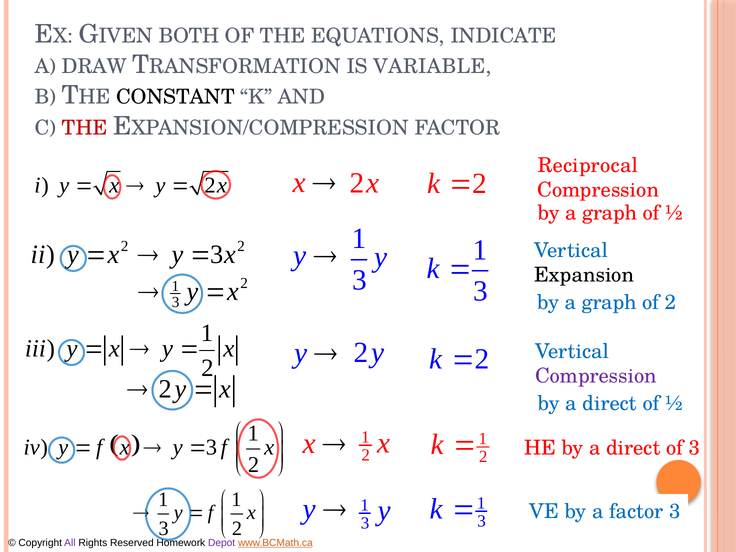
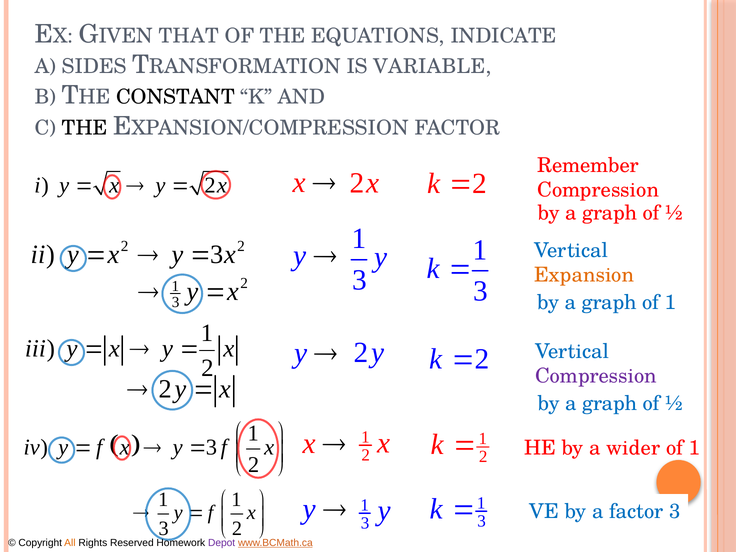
BOTH: BOTH -> THAT (189, 36)
DRAW: DRAW -> SIDES (94, 67)
THE colour: red -> black (85, 128)
Reciprocal: Reciprocal -> Remember (588, 166)
Expansion colour: black -> orange (584, 275)
2: 2 -> 1 (670, 302)
direct: direct -> graph (610, 403)
HE by a direct: direct -> wider (633, 448)
3: 3 -> 1 (695, 448)
All colour: purple -> orange (70, 543)
